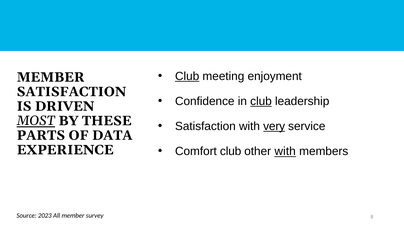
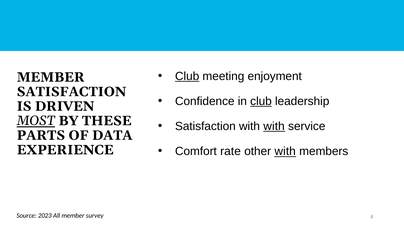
with very: very -> with (274, 126)
Comfort club: club -> rate (231, 152)
